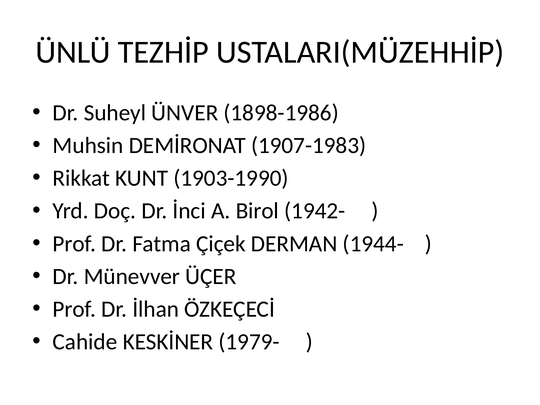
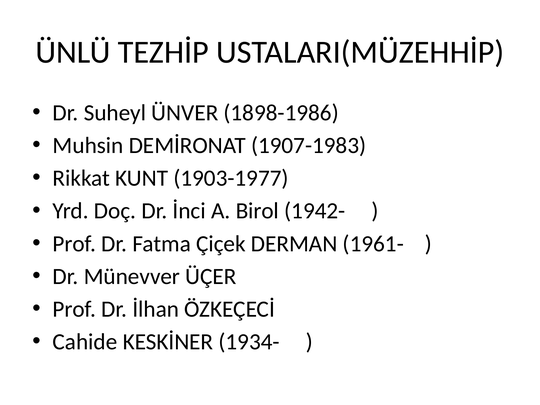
1903-1990: 1903-1990 -> 1903-1977 (231, 178)
1944-: 1944- -> 1961- (373, 244)
1979-: 1979- -> 1934- (249, 342)
